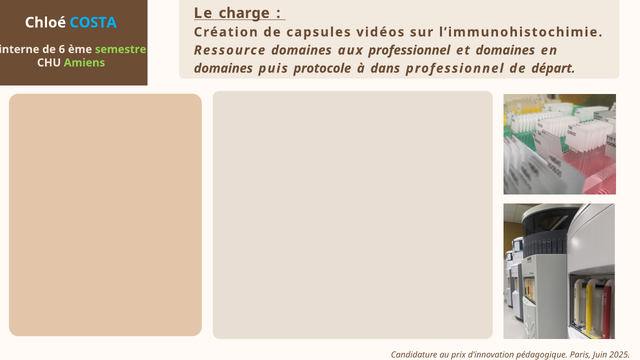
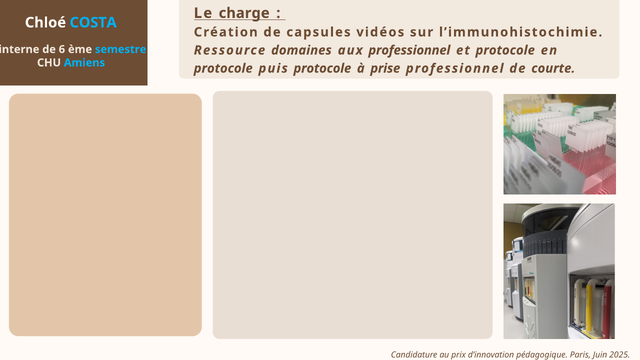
semestre colour: light green -> light blue (121, 49)
et domaines: domaines -> protocole (505, 50)
Amiens colour: light green -> light blue (84, 63)
domaines: domaines -> protocole (223, 68)
dans: dans -> prise (385, 68)
départ: départ -> courte (553, 68)
